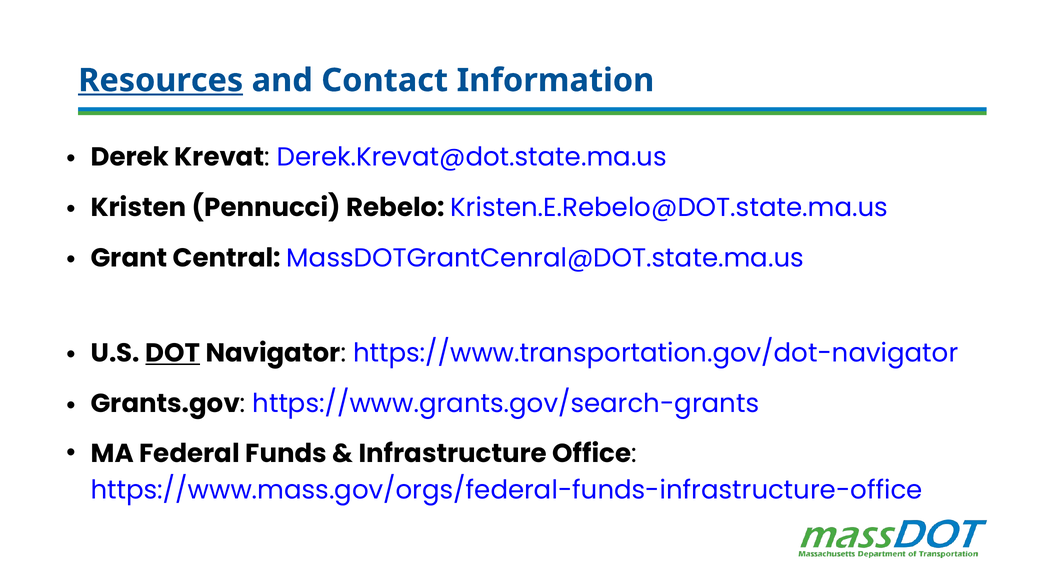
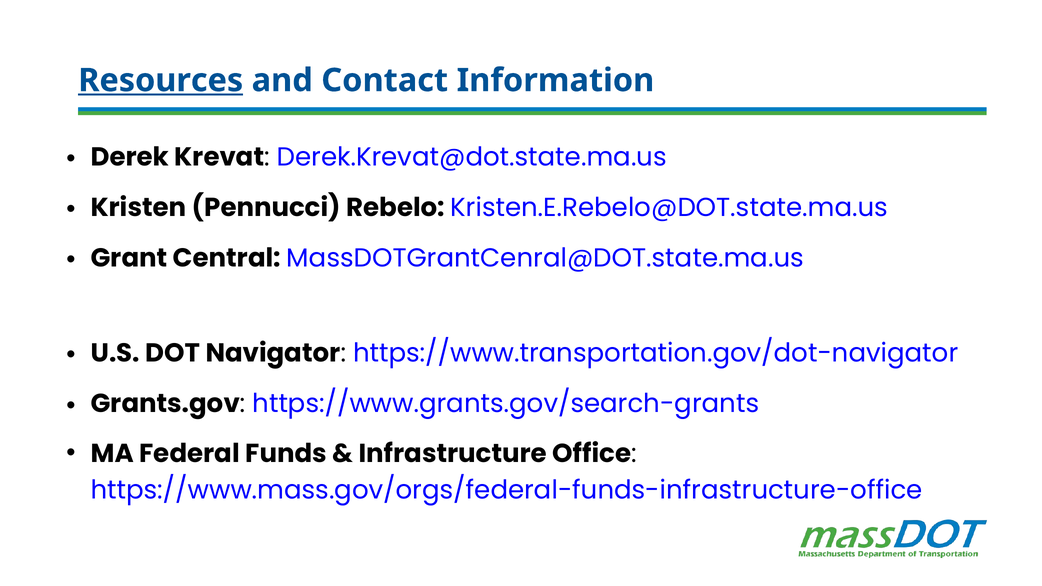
DOT underline: present -> none (173, 353)
